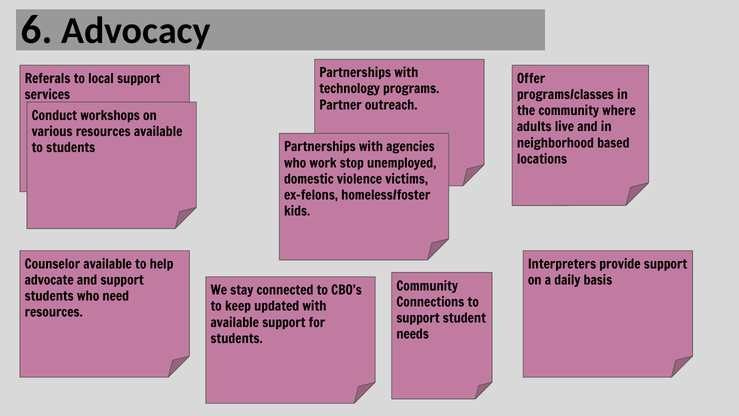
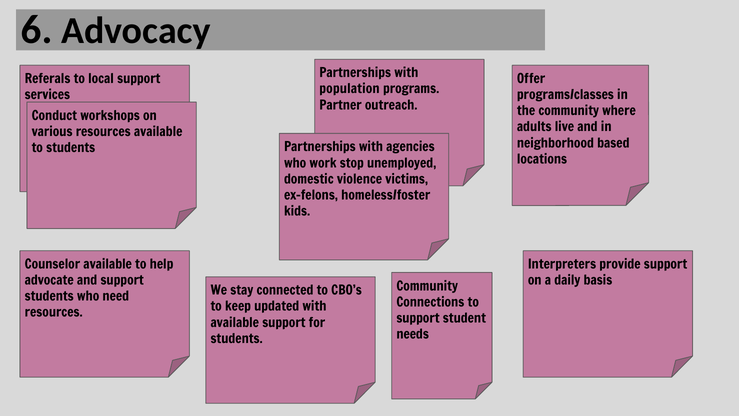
technology: technology -> population (350, 89)
